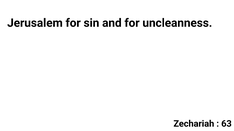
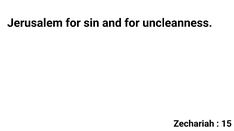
63: 63 -> 15 (226, 124)
